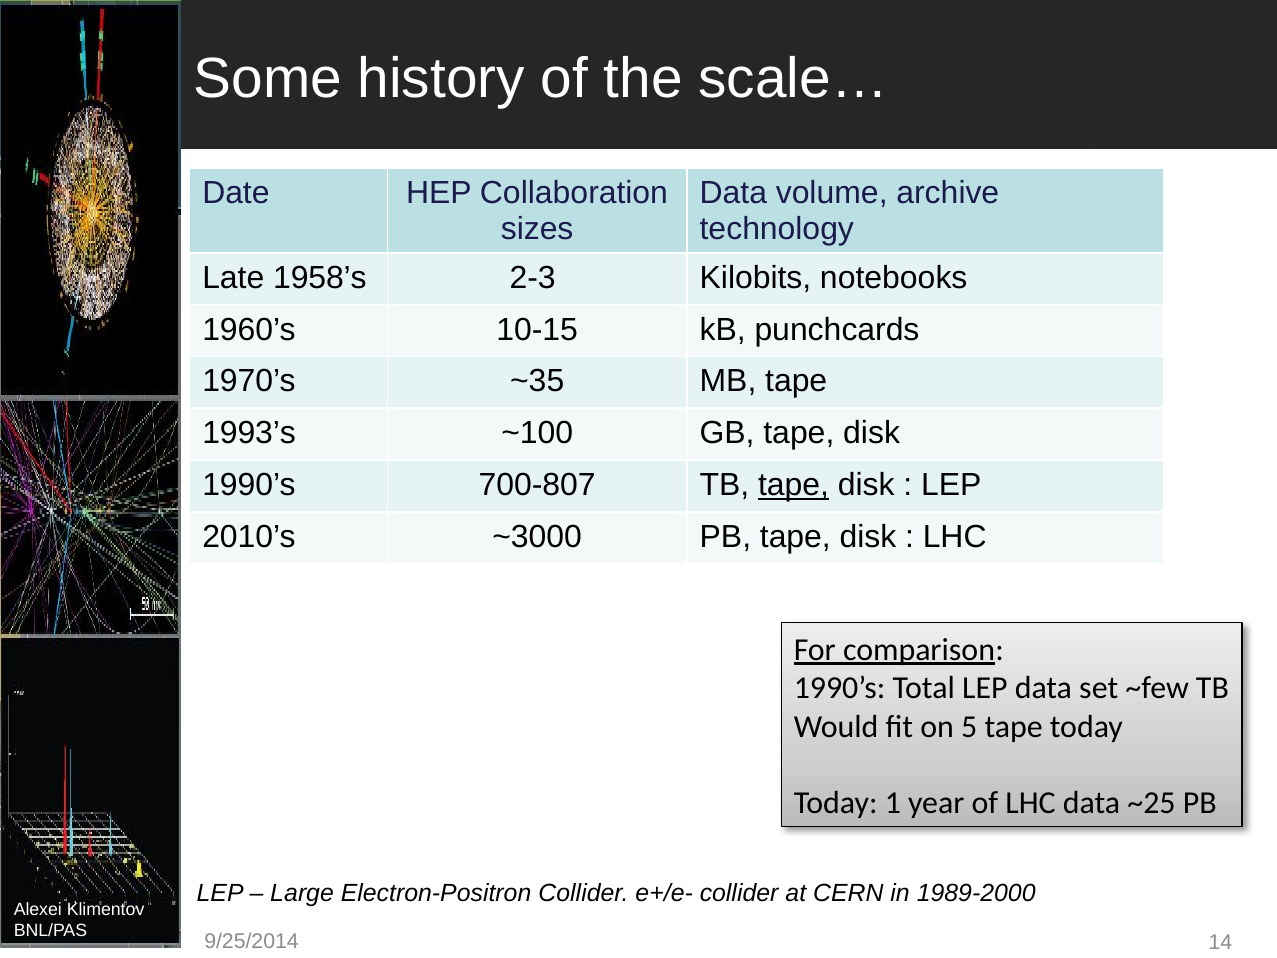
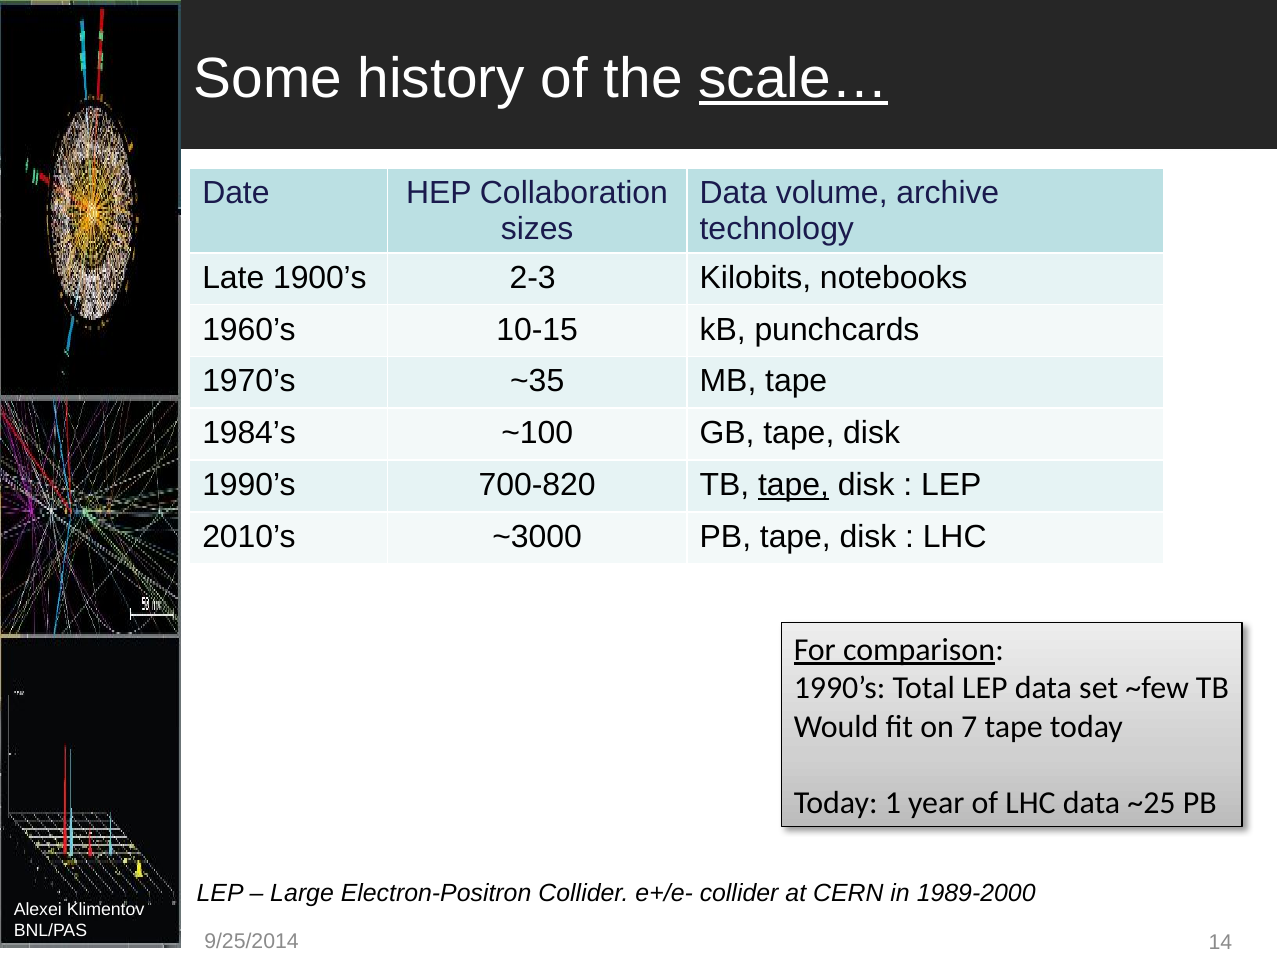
scale… underline: none -> present (793, 78)
1958’s: 1958’s -> 1900’s (320, 278)
1993’s: 1993’s -> 1984’s (249, 433)
700-807: 700-807 -> 700-820 (537, 485)
5: 5 -> 7 (969, 726)
